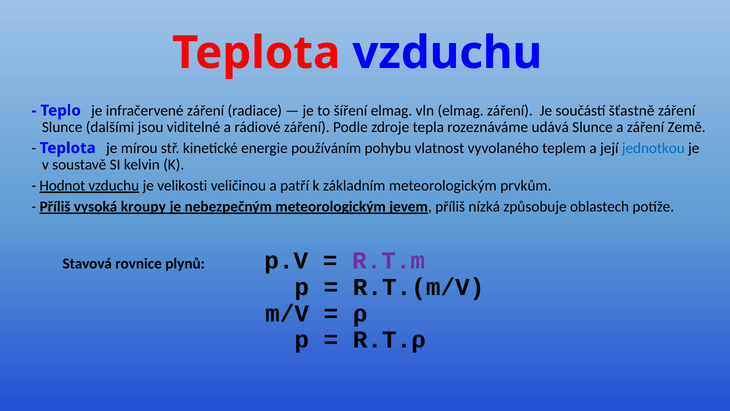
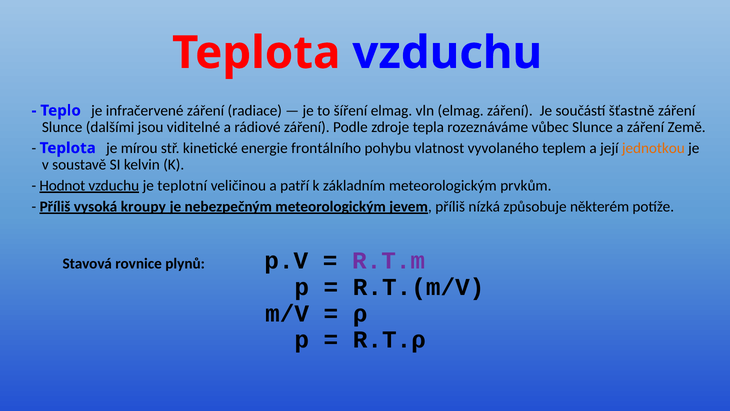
udává: udává -> vůbec (550, 127)
používáním: používáním -> frontálního (326, 148)
jednotkou colour: blue -> orange (653, 148)
velikosti: velikosti -> teplotní (182, 185)
oblastech: oblastech -> některém (600, 206)
